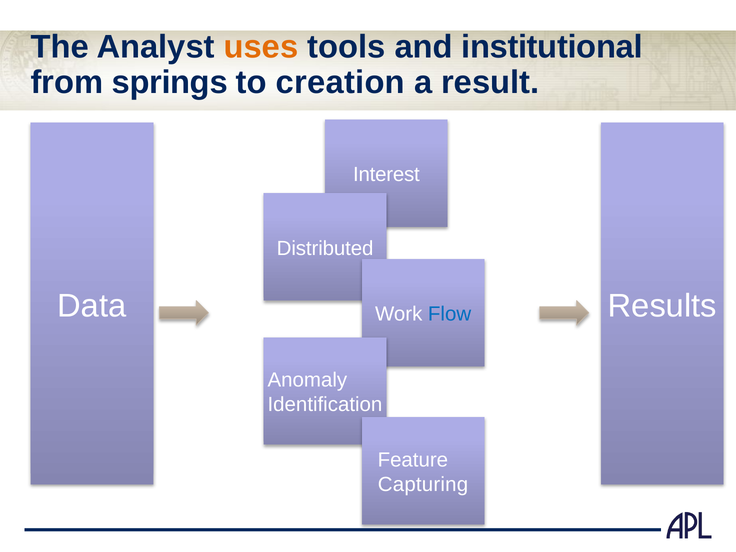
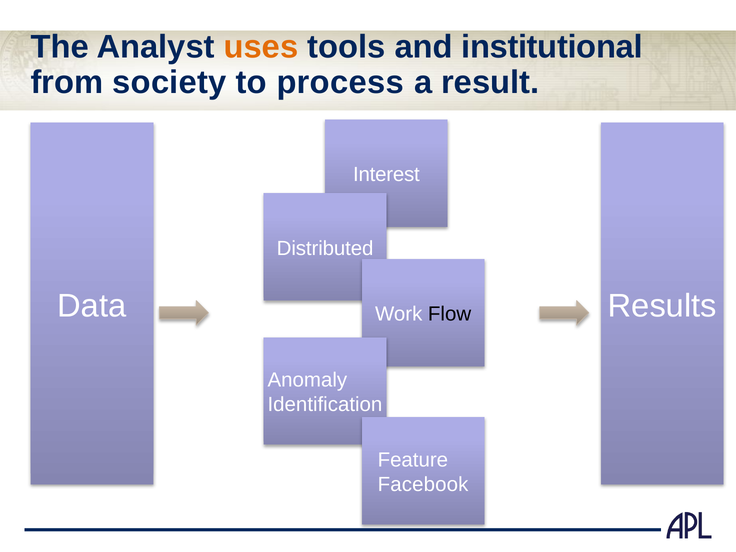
springs: springs -> society (169, 83)
creation: creation -> process (340, 83)
Flow colour: blue -> black (450, 314)
Capturing: Capturing -> Facebook (423, 484)
